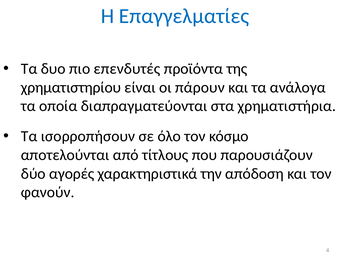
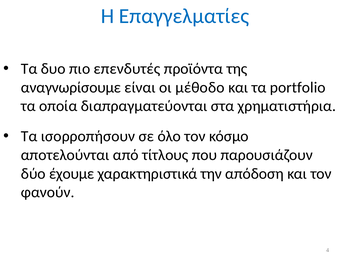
χρηματιστηρίου: χρηματιστηρίου -> αναγνωρίσουμε (71, 88)
πάρουν: πάρουν -> μέθοδο (200, 88)
ανάλογα: ανάλογα -> portfolio (298, 88)
αγορές: αγορές -> έχουμε (72, 174)
